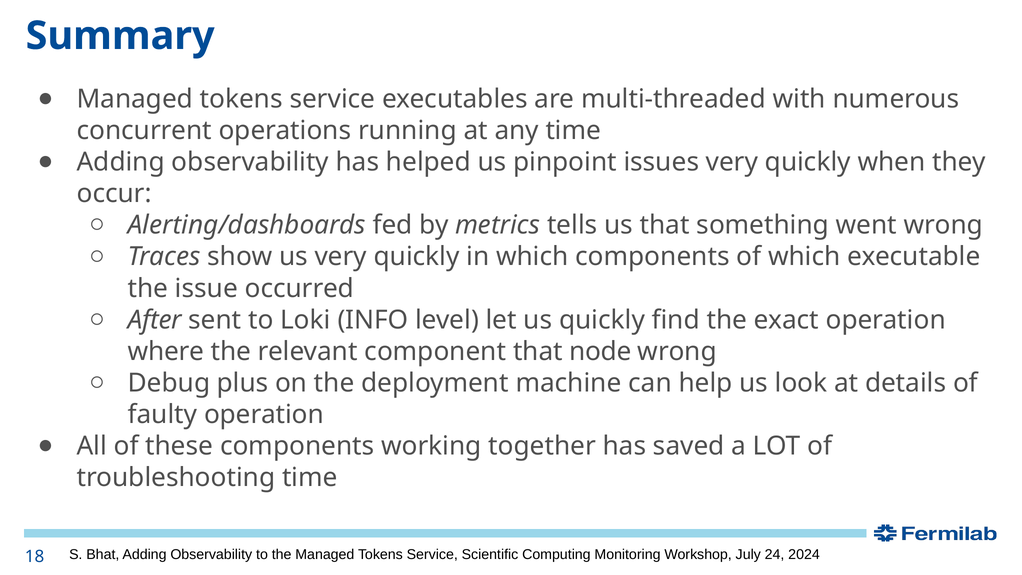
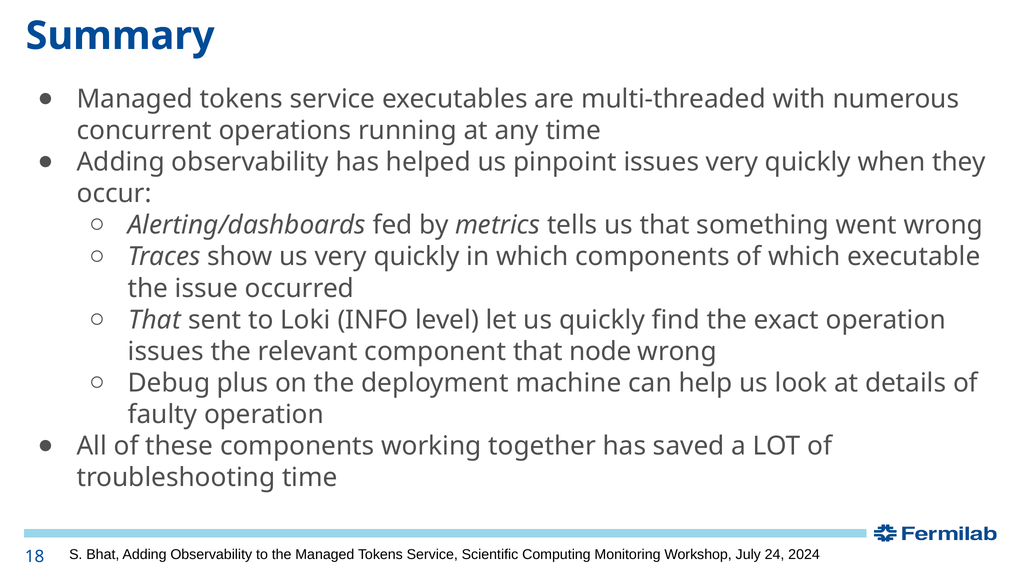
After: After -> That (154, 320)
where: where -> issues (166, 351)
